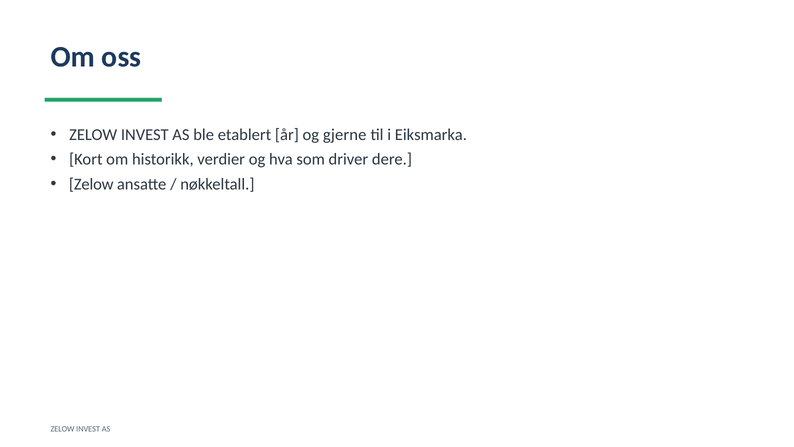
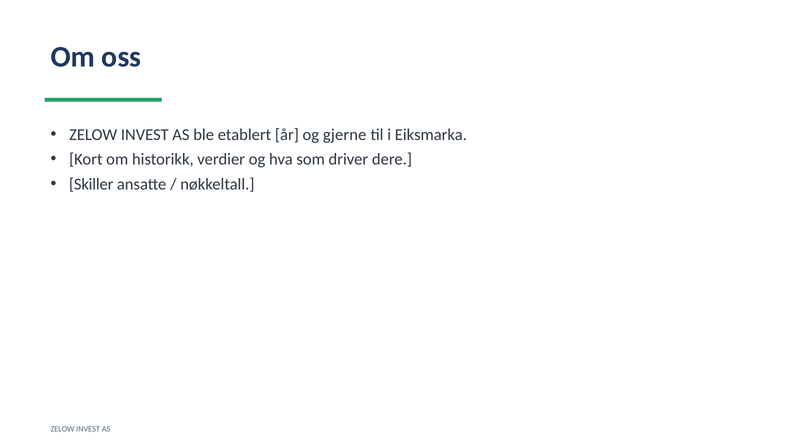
Zelow: Zelow -> Skiller (91, 184)
